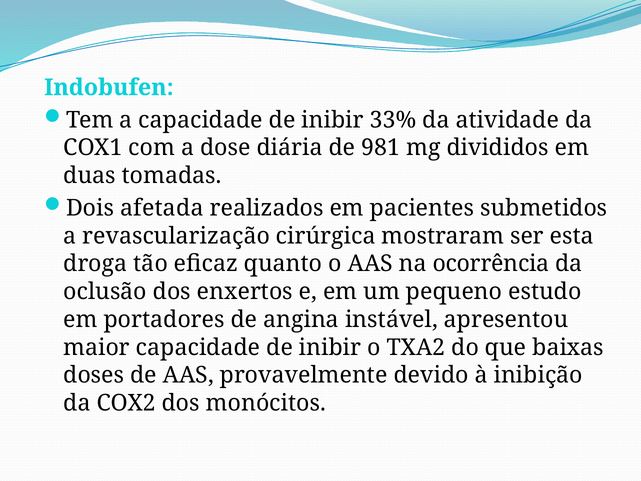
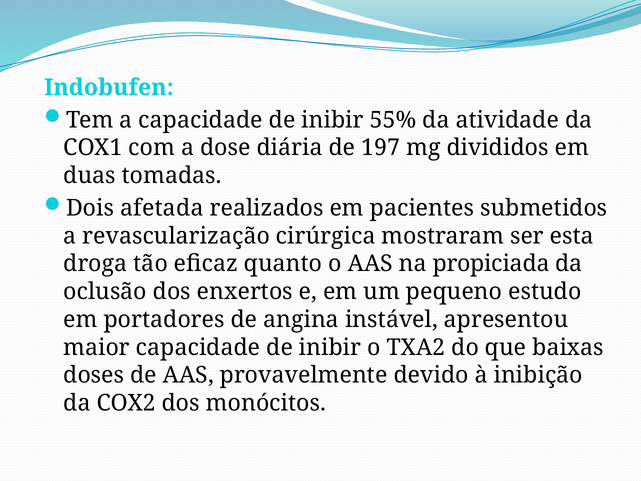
33%: 33% -> 55% (393, 120)
981: 981 -> 197 (381, 148)
ocorrência: ocorrência -> propiciada (491, 264)
